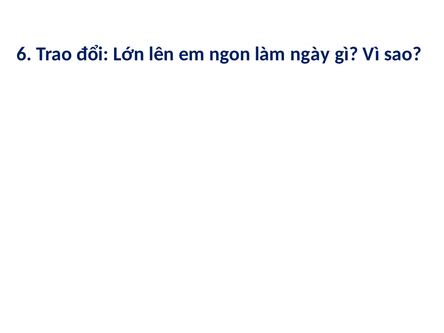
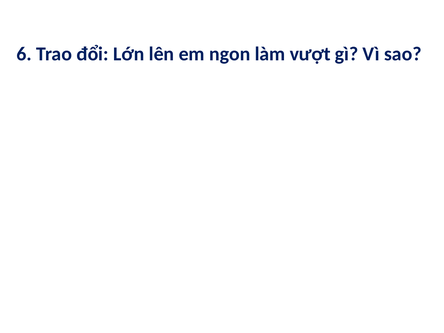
ngày: ngày -> vượt (310, 54)
